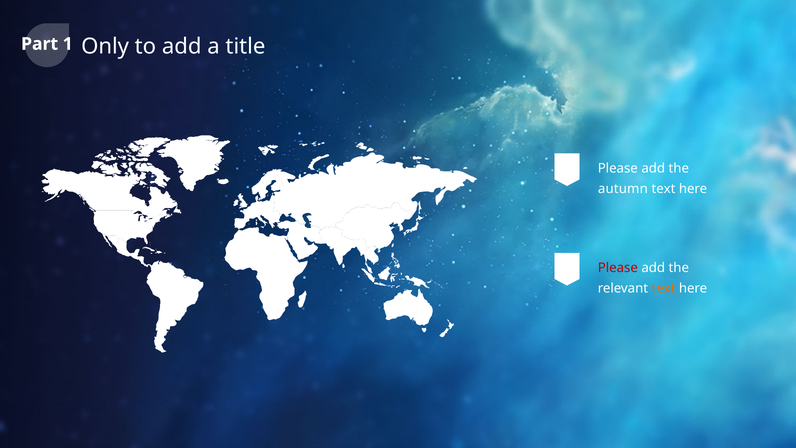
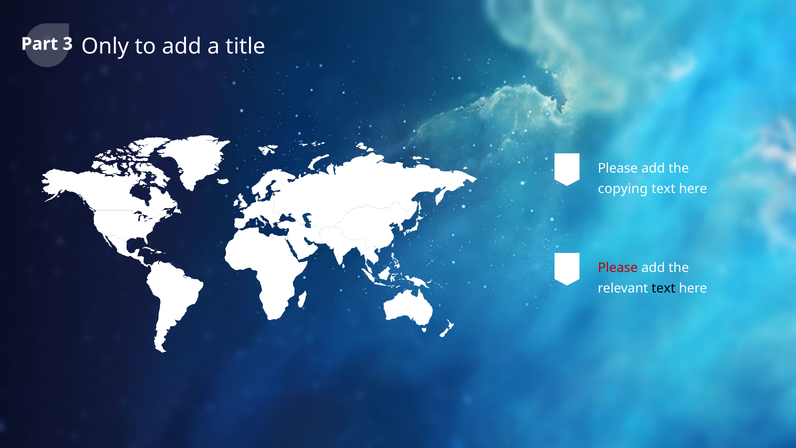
1: 1 -> 3 (68, 44)
autumn: autumn -> copying (623, 189)
text colour: orange -> black (664, 288)
